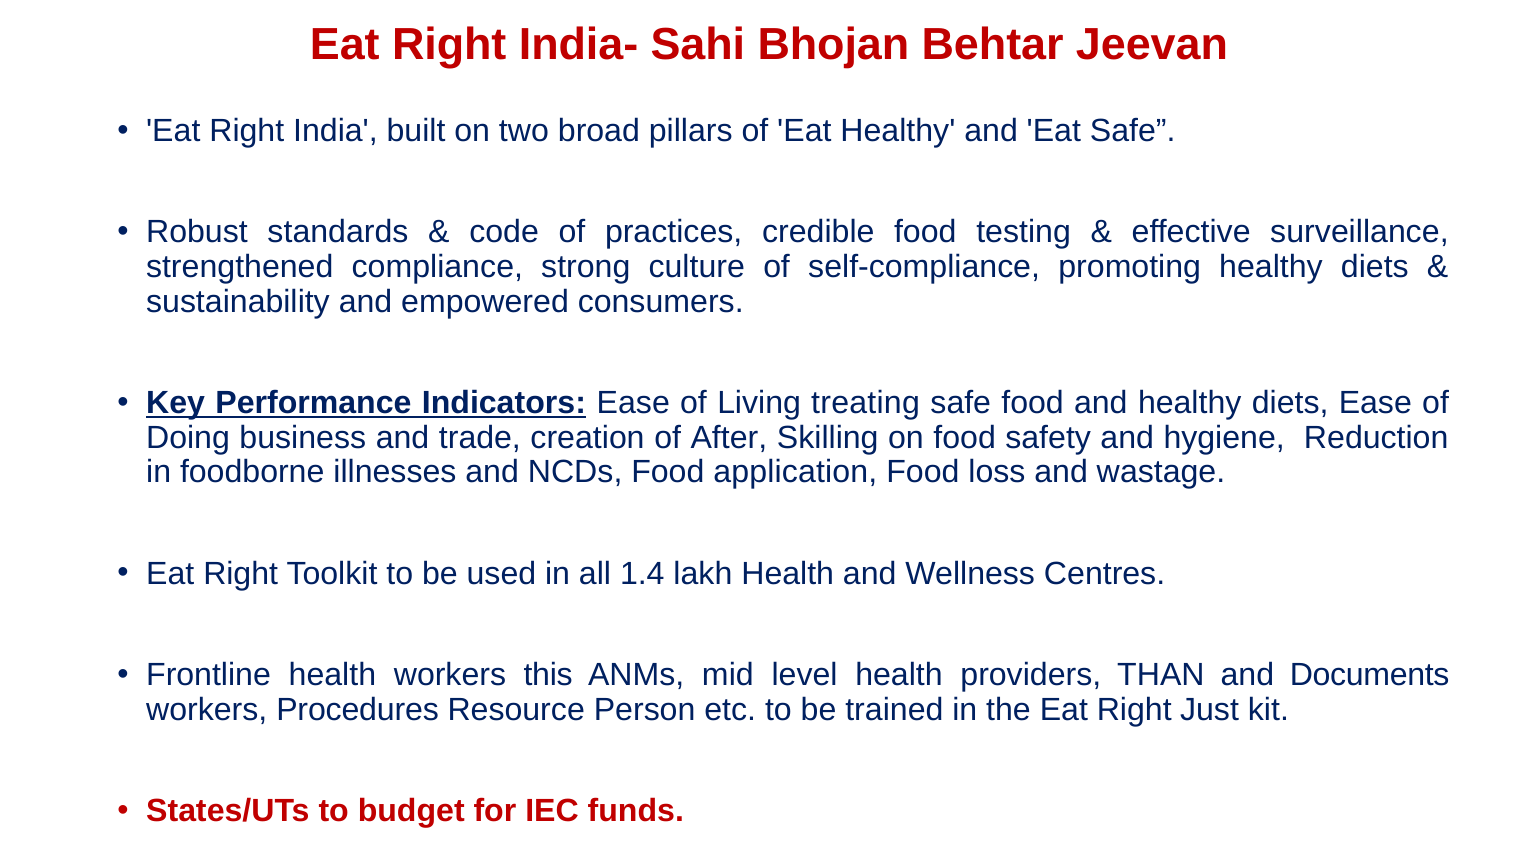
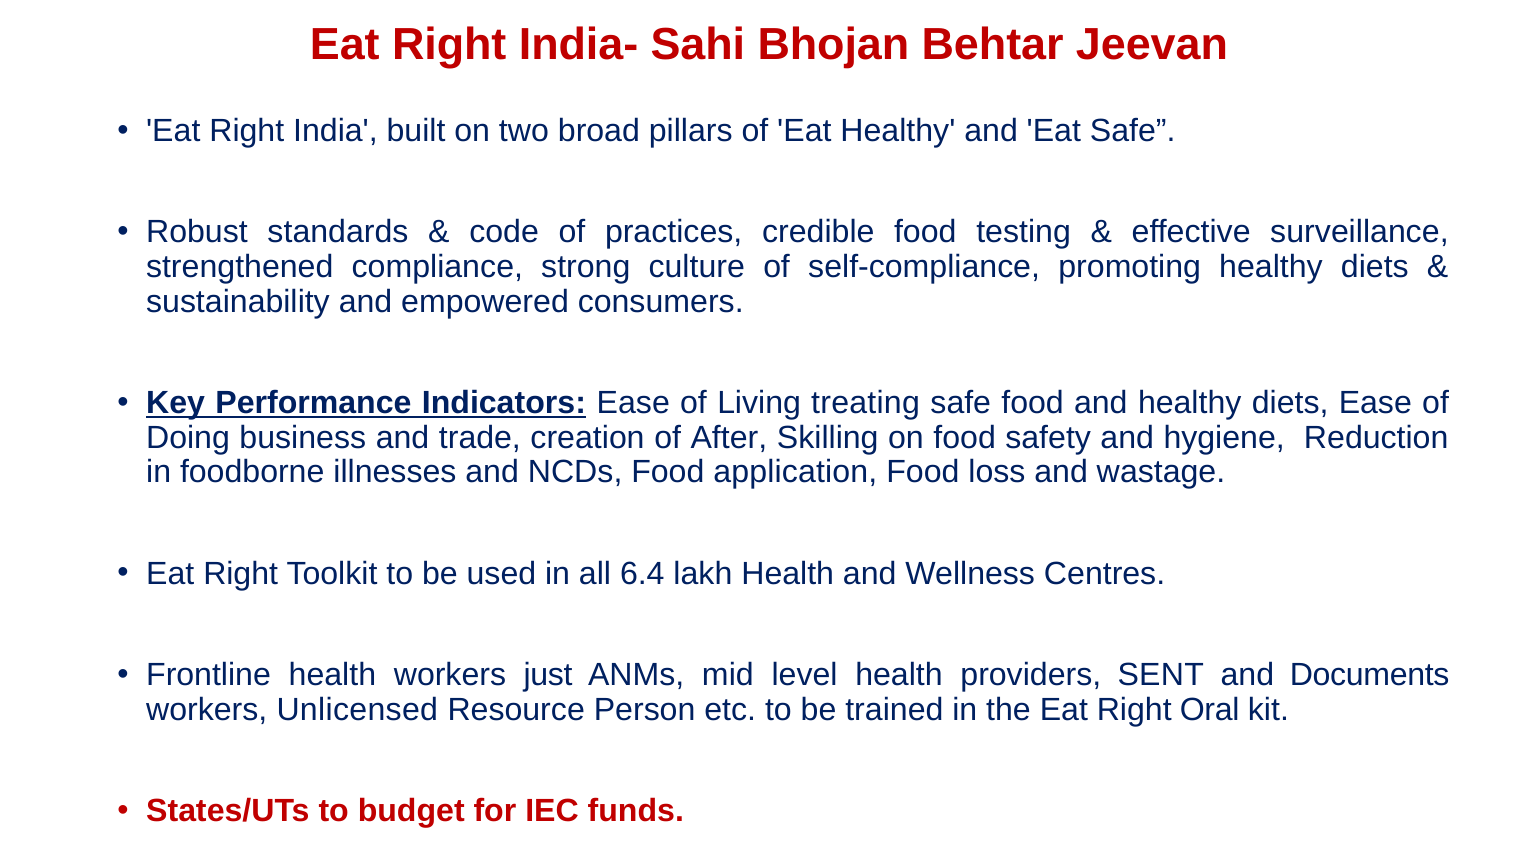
1.4: 1.4 -> 6.4 (642, 573)
this: this -> just (548, 675)
THAN: THAN -> SENT (1161, 675)
Procedures: Procedures -> Unlicensed (357, 709)
Just: Just -> Oral (1210, 709)
